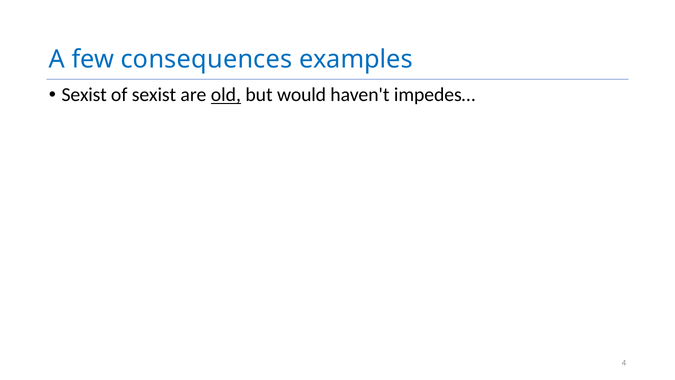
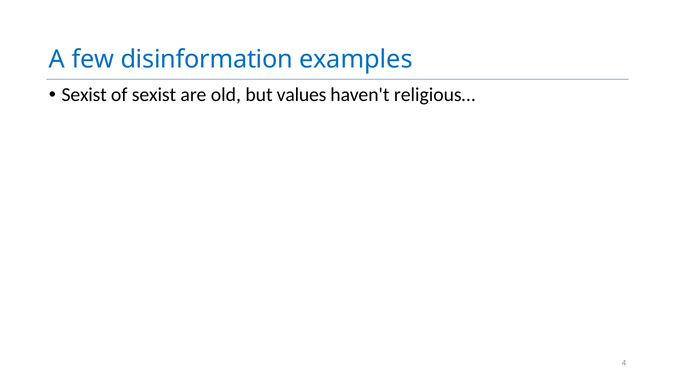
consequences: consequences -> disinformation (207, 59)
old underline: present -> none (226, 95)
would: would -> values (302, 95)
impedes…: impedes… -> religious… (435, 95)
